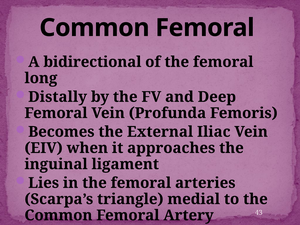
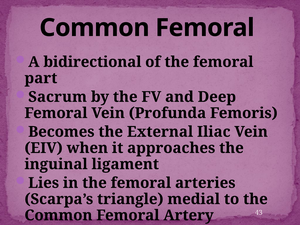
long: long -> part (41, 78)
Distally: Distally -> Sacrum (58, 97)
